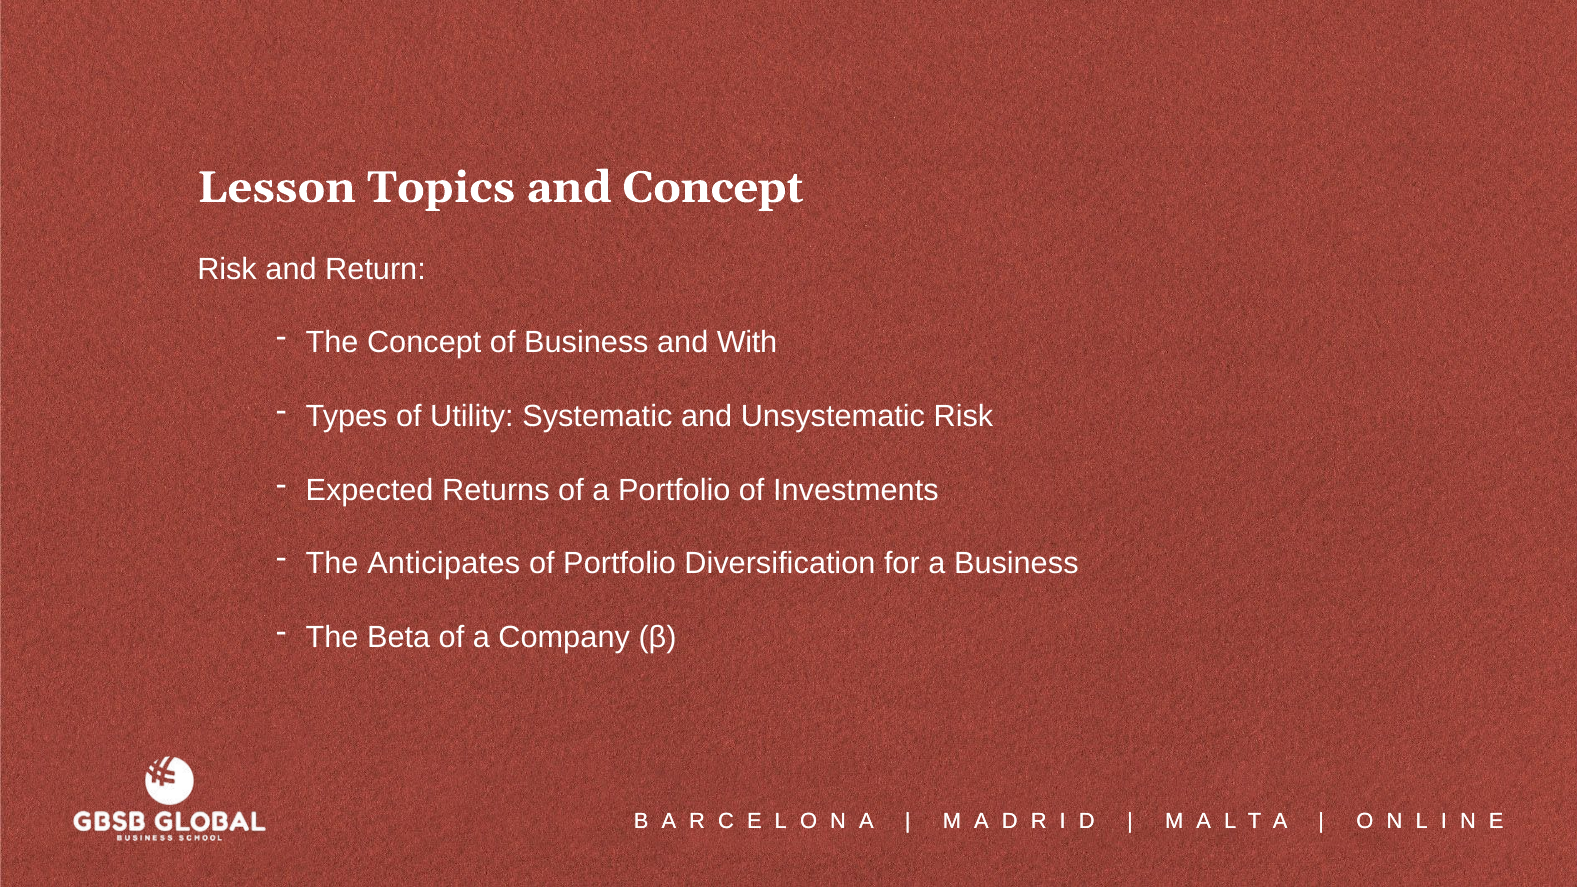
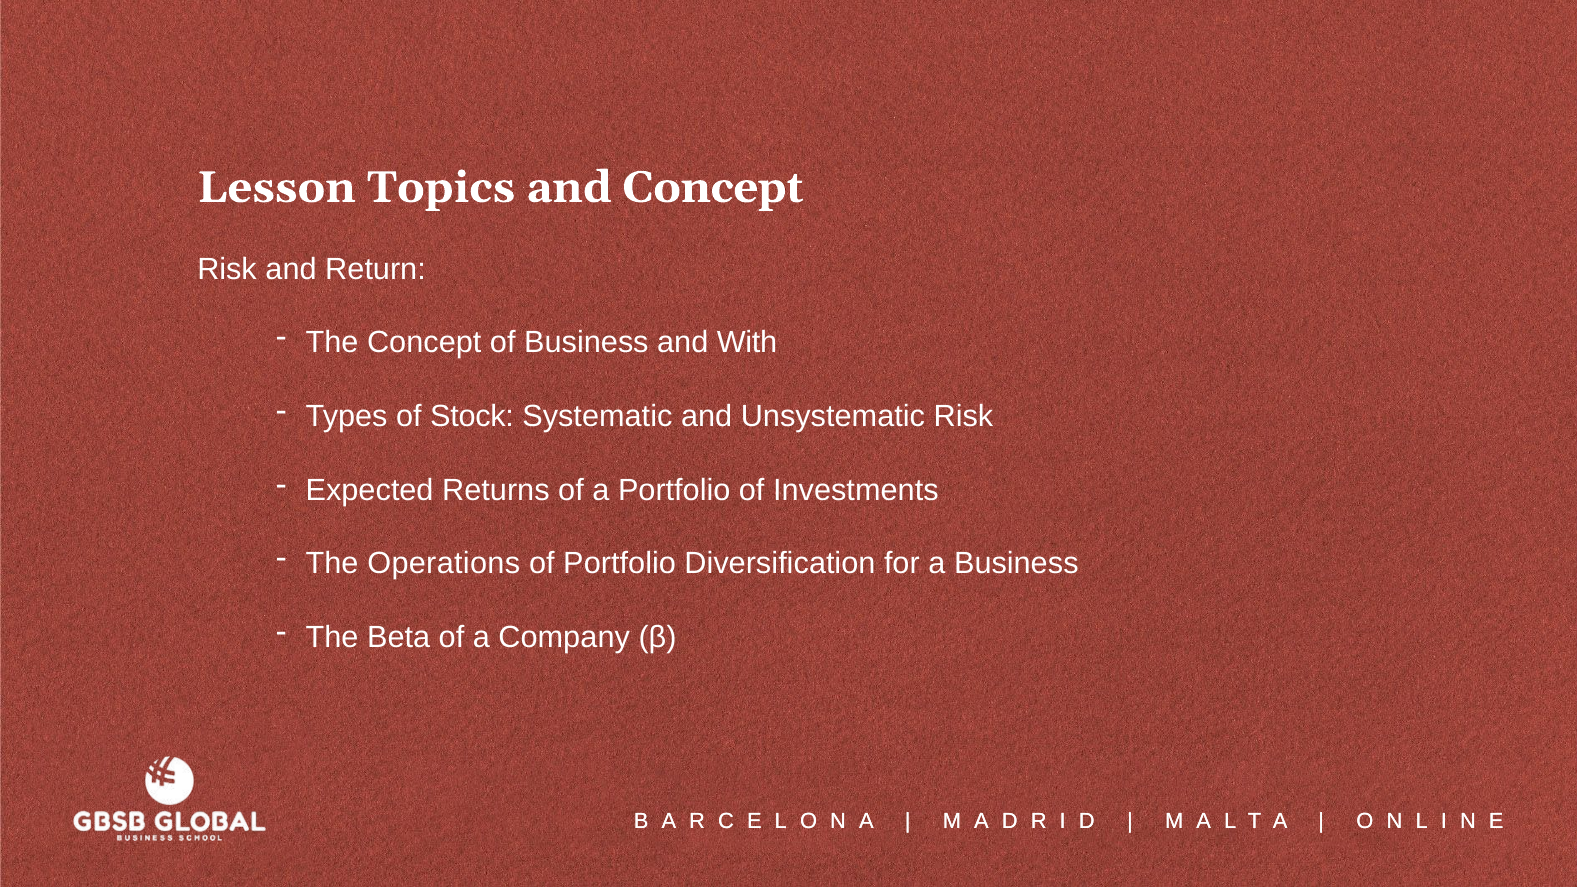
Utility: Utility -> Stock (472, 416)
Anticipates: Anticipates -> Operations (444, 564)
